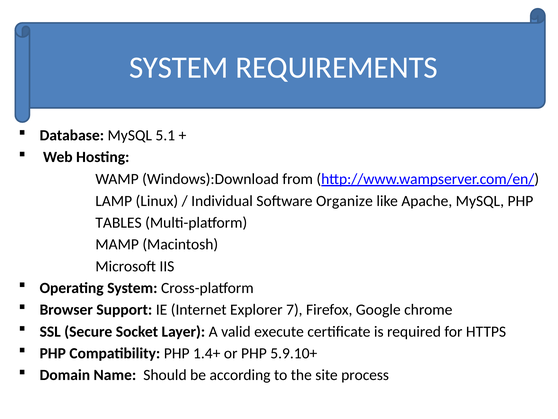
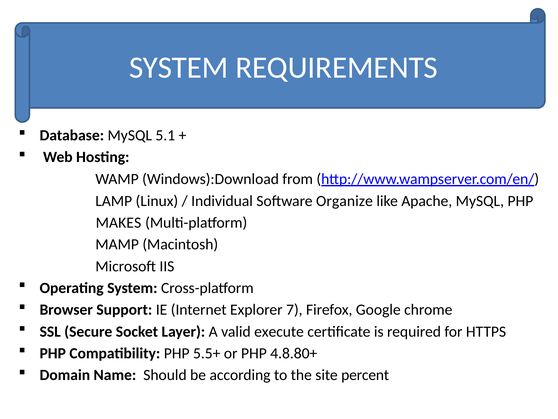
TABLES: TABLES -> MAKES (118, 223)
1.4+: 1.4+ -> 5.5+ (207, 353)
5.9.10+: 5.9.10+ -> 4.8.80+ (294, 353)
process: process -> percent (365, 375)
